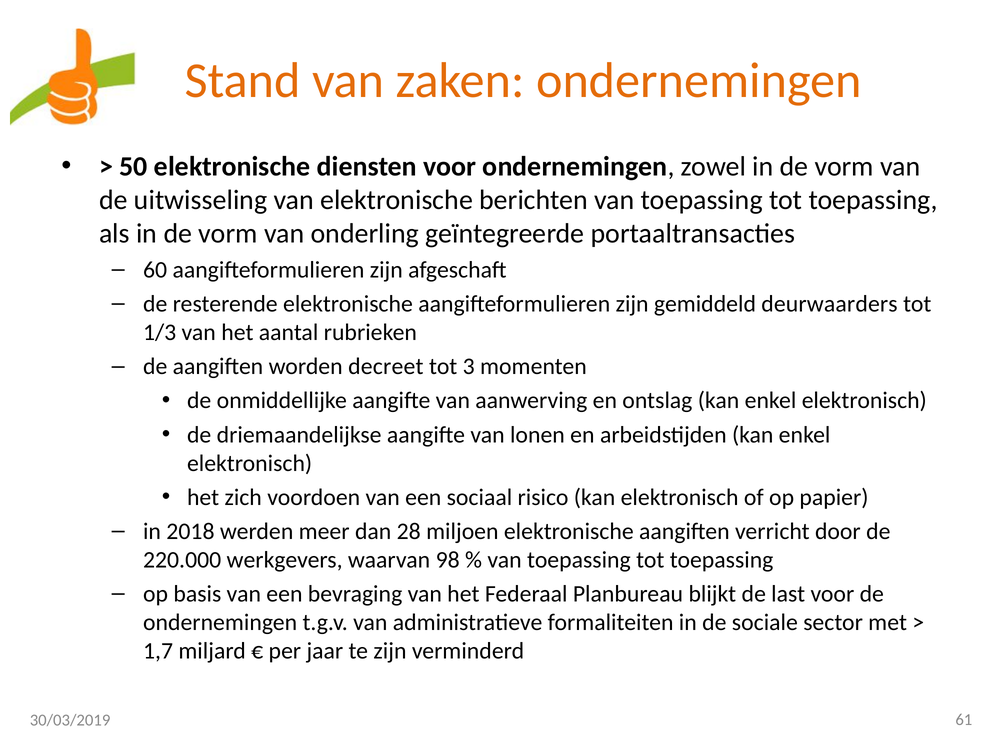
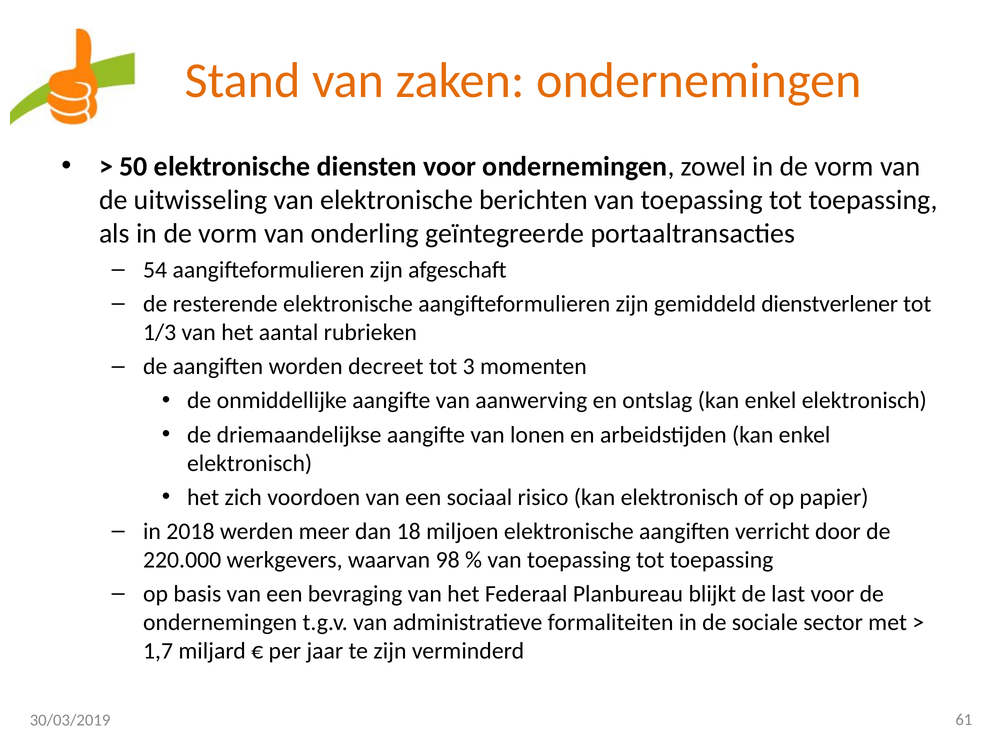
60: 60 -> 54 (155, 270)
deurwaarders: deurwaarders -> dienstverlener (830, 304)
28: 28 -> 18 (409, 531)
